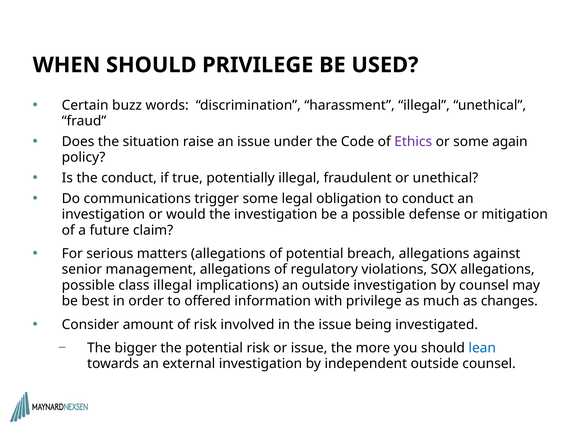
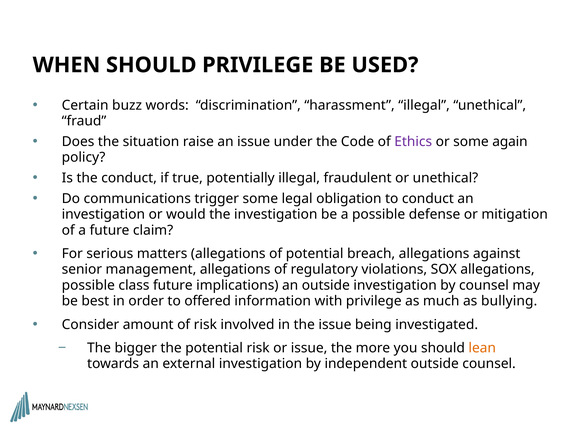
class illegal: illegal -> future (173, 286)
changes: changes -> bullying (509, 302)
lean colour: blue -> orange (482, 349)
